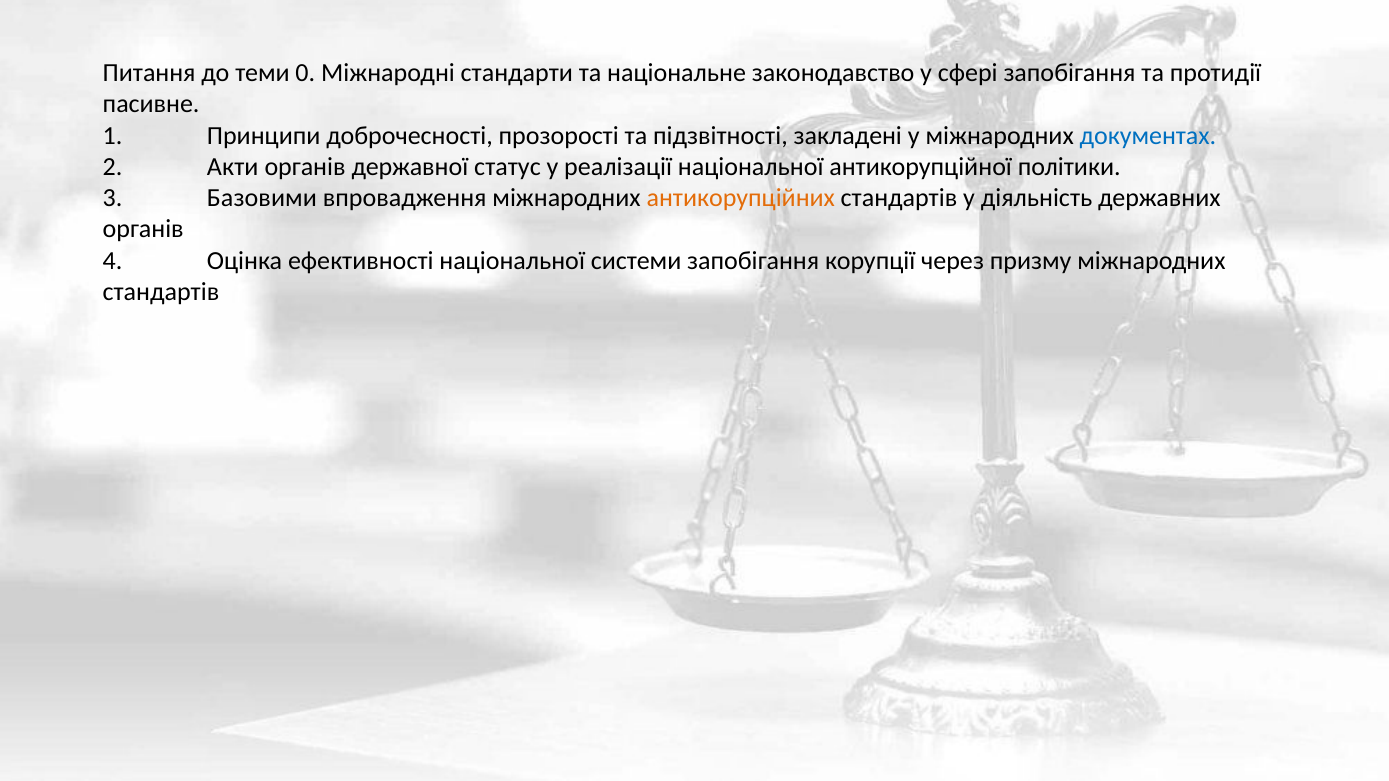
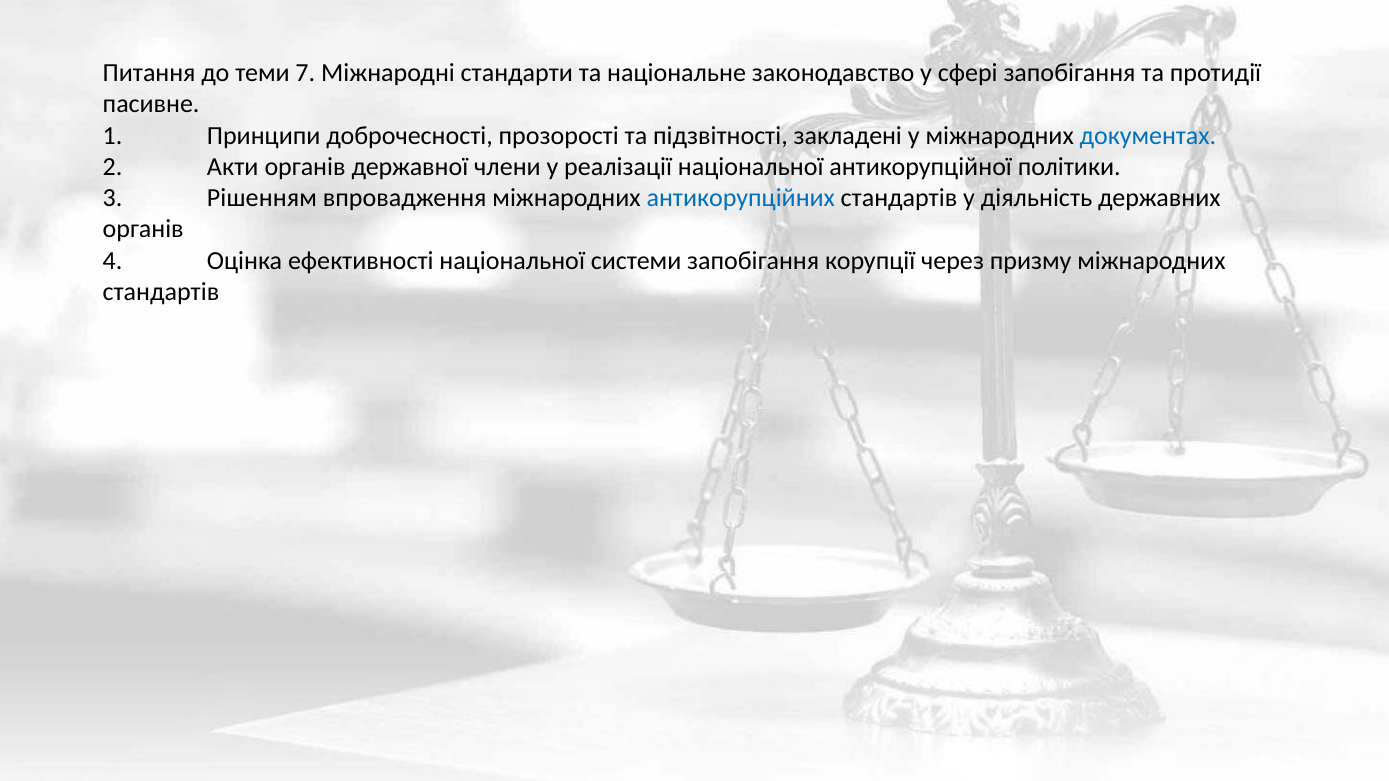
0: 0 -> 7 (305, 73)
статус: статус -> члени (508, 167)
Базовими: Базовими -> Рішенням (262, 198)
антикорупційних colour: orange -> blue (741, 198)
